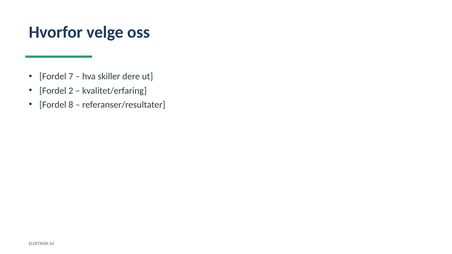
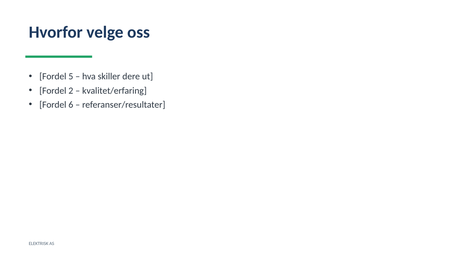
7: 7 -> 5 (71, 77)
8: 8 -> 6 (71, 105)
